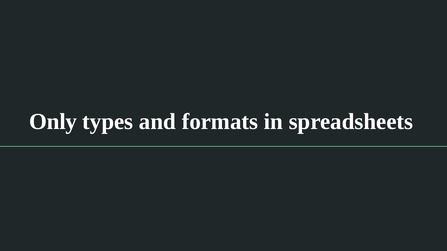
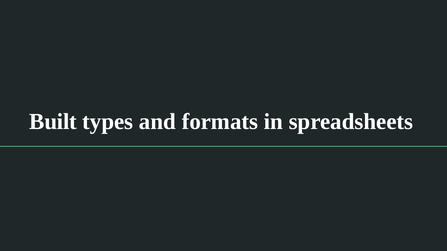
Only: Only -> Built (53, 122)
